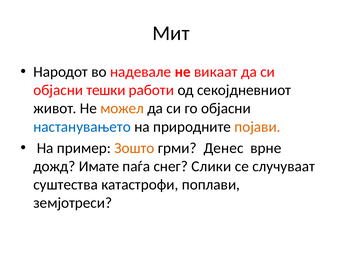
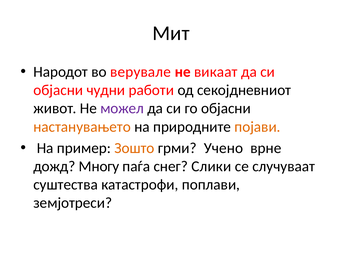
надевале: надевале -> верувале (141, 72)
тешки: тешки -> чудни (106, 90)
можел colour: orange -> purple (122, 108)
настанувањето colour: blue -> orange (82, 126)
Денес: Денес -> Учено (223, 148)
Имате: Имате -> Многу (99, 166)
